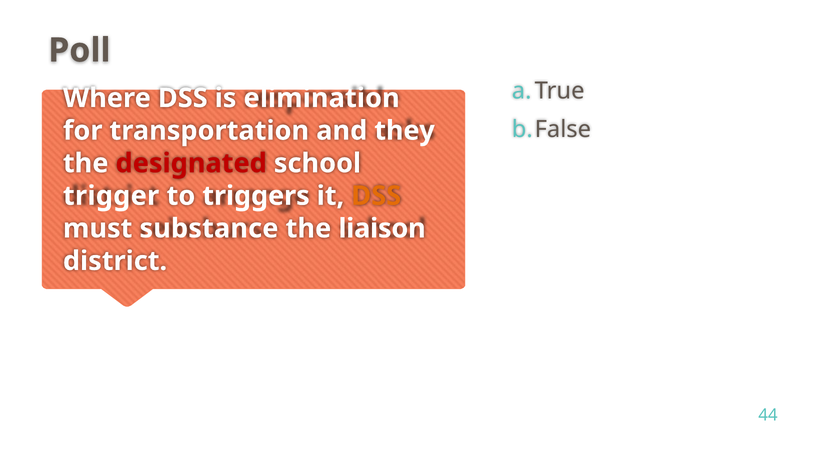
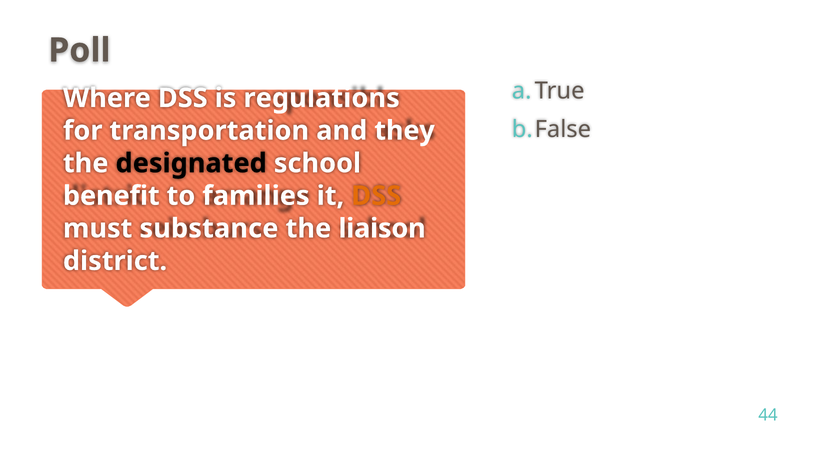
elimination: elimination -> regulations (322, 98)
designated colour: red -> black (191, 163)
trigger: trigger -> benefit (111, 196)
triggers: triggers -> families (256, 196)
